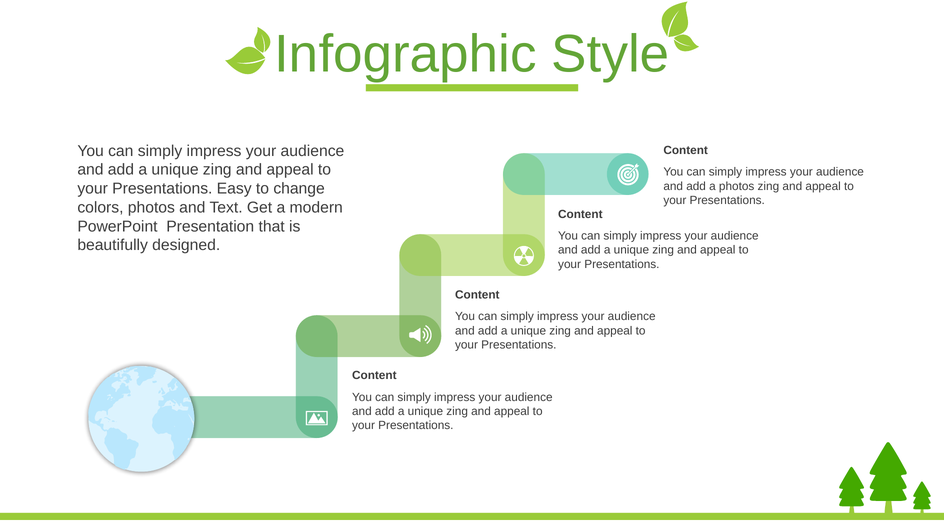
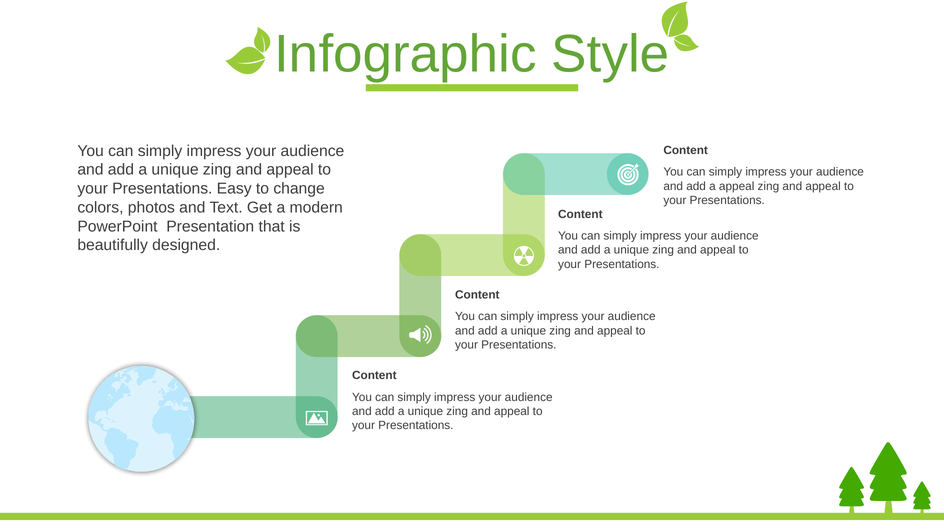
a photos: photos -> appeal (737, 186)
